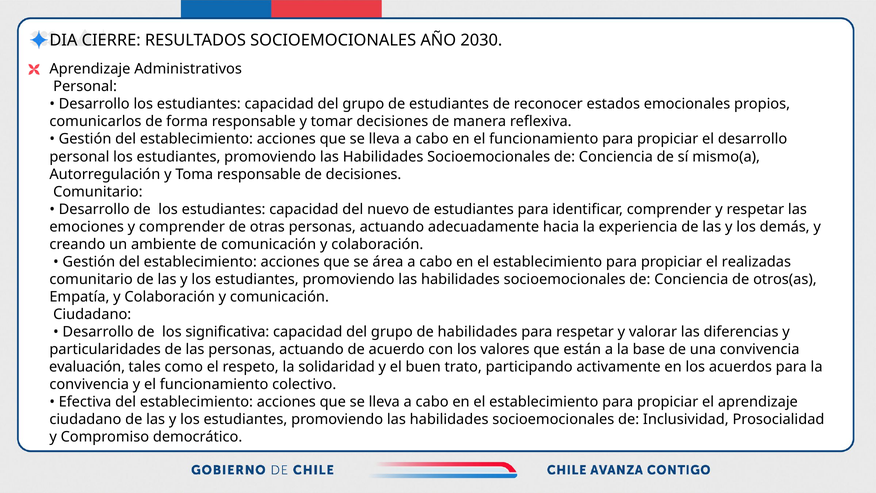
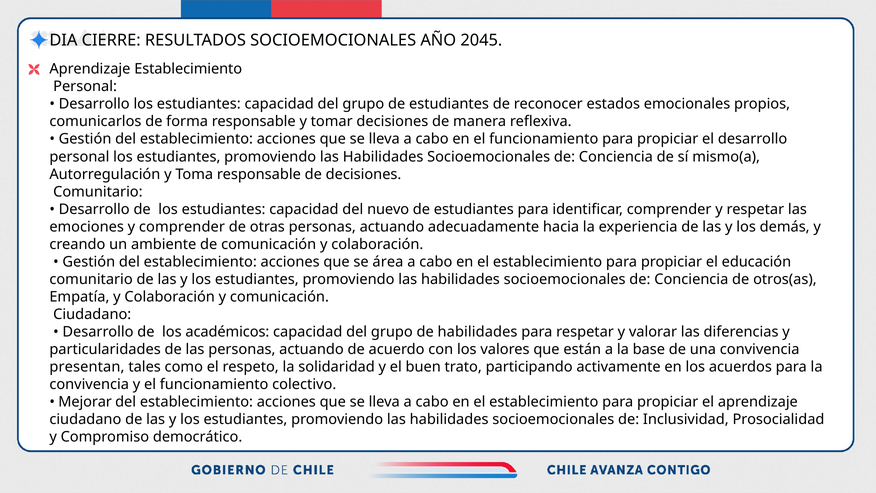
2030: 2030 -> 2045 (481, 40)
Aprendizaje Administrativos: Administrativos -> Establecimiento (188, 69)
realizadas: realizadas -> educación (756, 262)
significativa: significativa -> académicos (227, 332)
evaluación: evaluación -> presentan (87, 367)
Efectiva: Efectiva -> Mejorar (85, 402)
